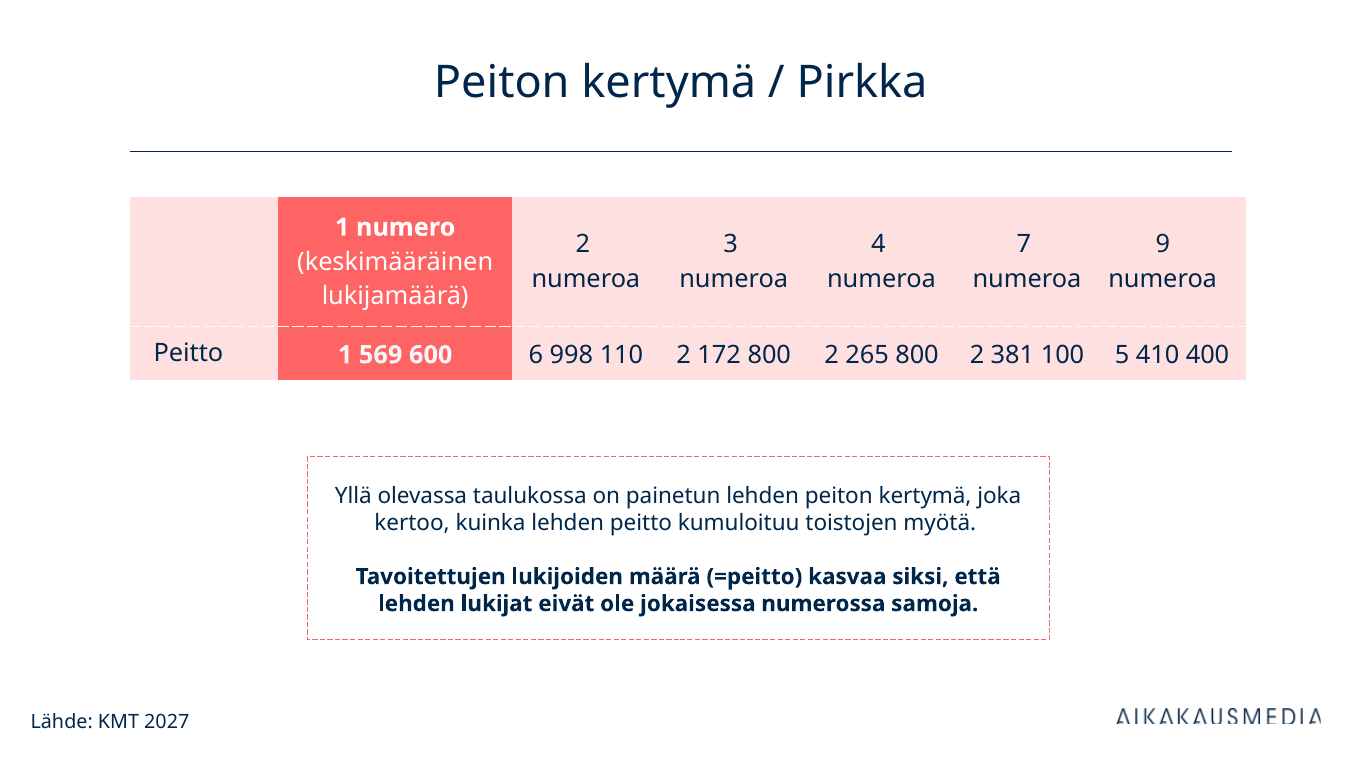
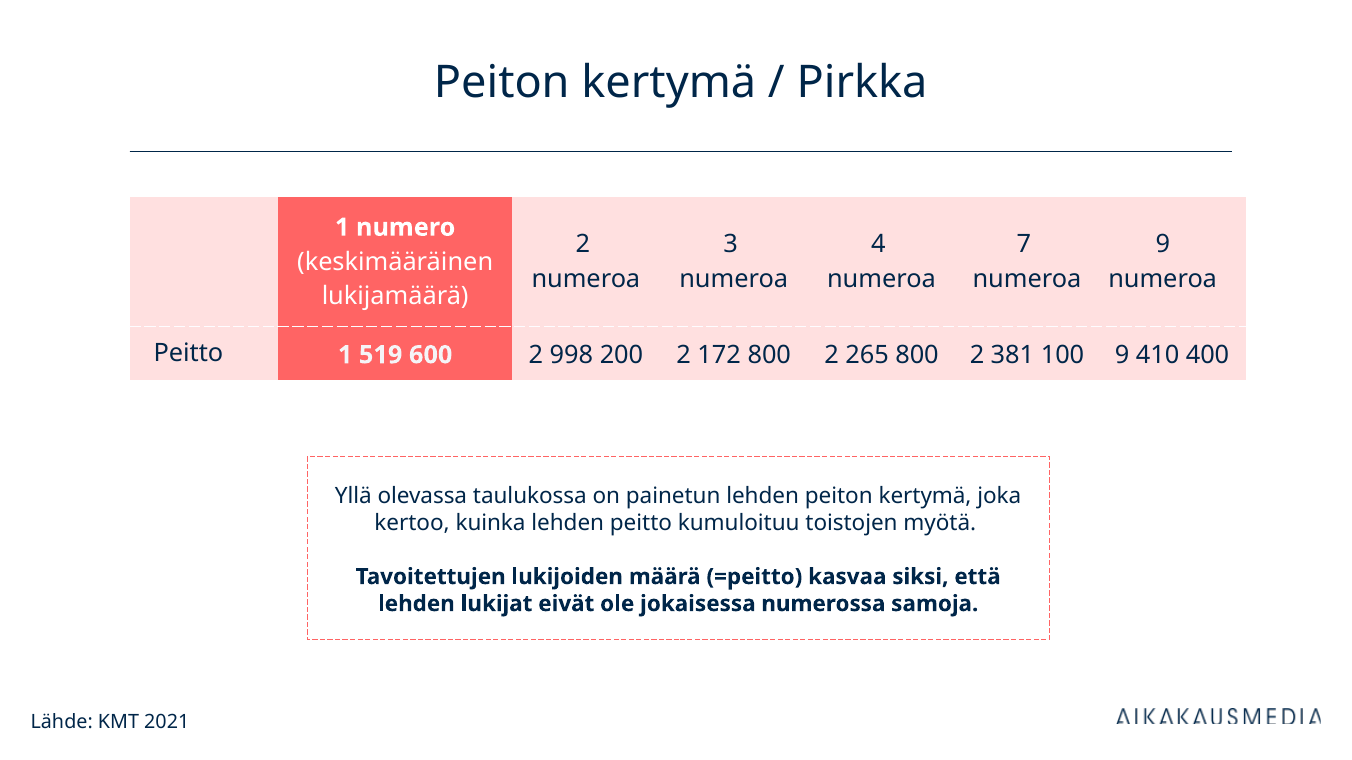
569: 569 -> 519 (381, 355)
600 6: 6 -> 2 (536, 355)
110: 110 -> 200 (621, 355)
100 5: 5 -> 9 (1122, 355)
2027: 2027 -> 2021 (167, 723)
